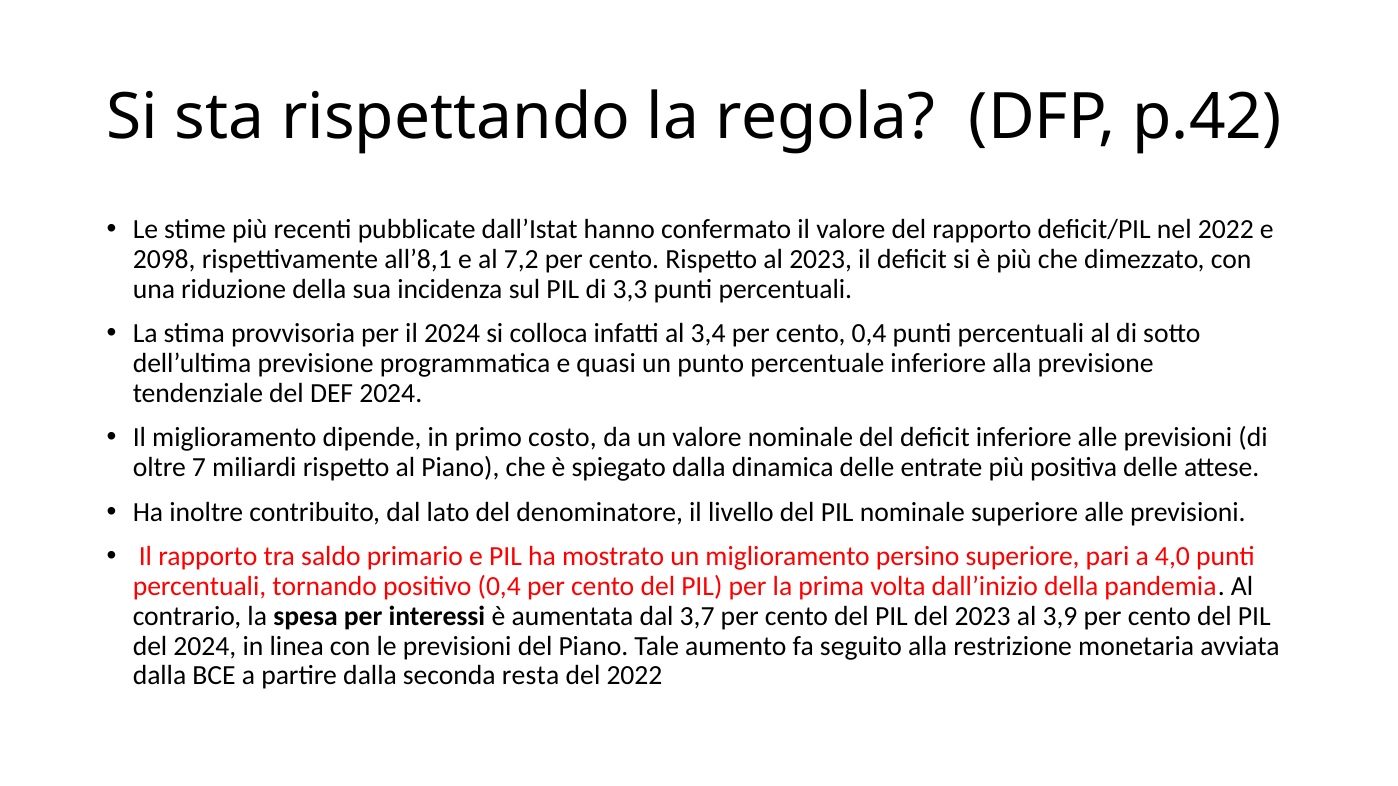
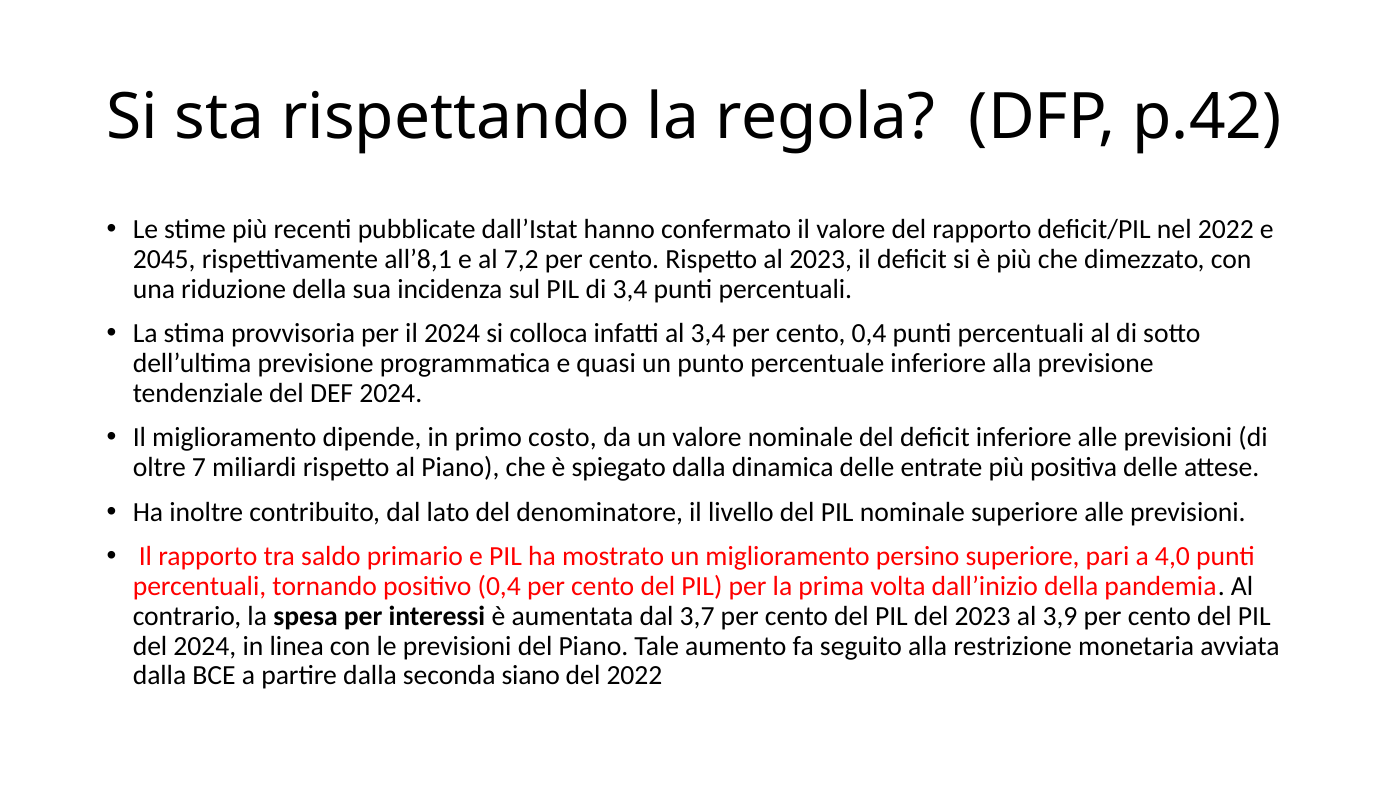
2098: 2098 -> 2045 (164, 259)
di 3,3: 3,3 -> 3,4 (630, 289)
resta: resta -> siano (531, 676)
